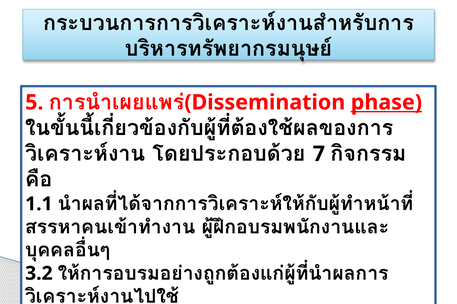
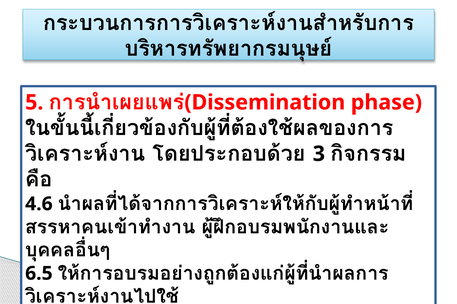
phase underline: present -> none (386, 103)
7: 7 -> 3 (319, 154)
1.1: 1.1 -> 4.6 (39, 204)
3.2: 3.2 -> 6.5 (39, 274)
